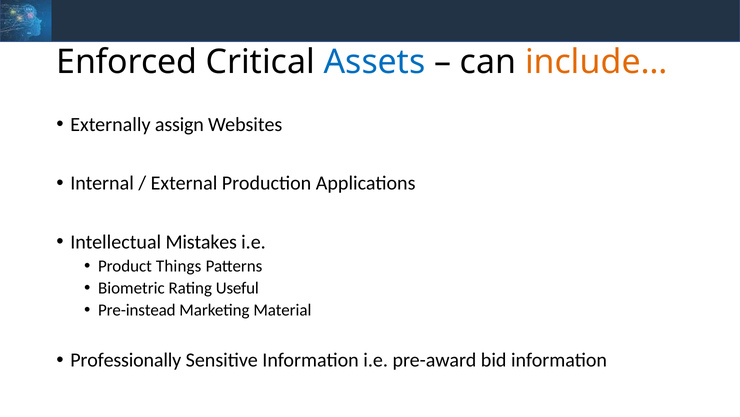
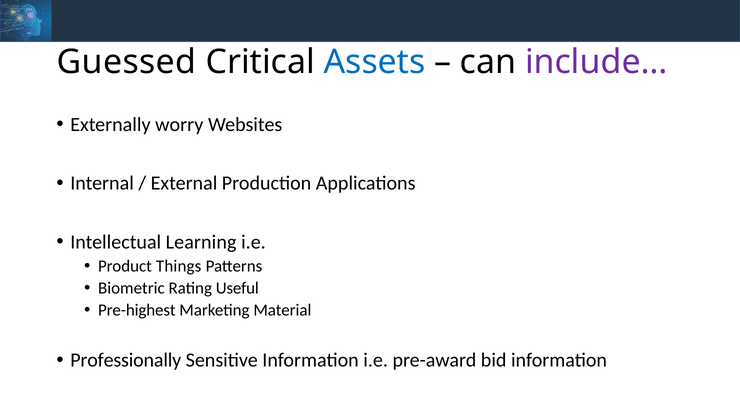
Enforced: Enforced -> Guessed (126, 62)
include… colour: orange -> purple (596, 62)
assign: assign -> worry (179, 124)
Mistakes: Mistakes -> Learning (201, 242)
Pre-instead: Pre-instead -> Pre-highest (137, 310)
